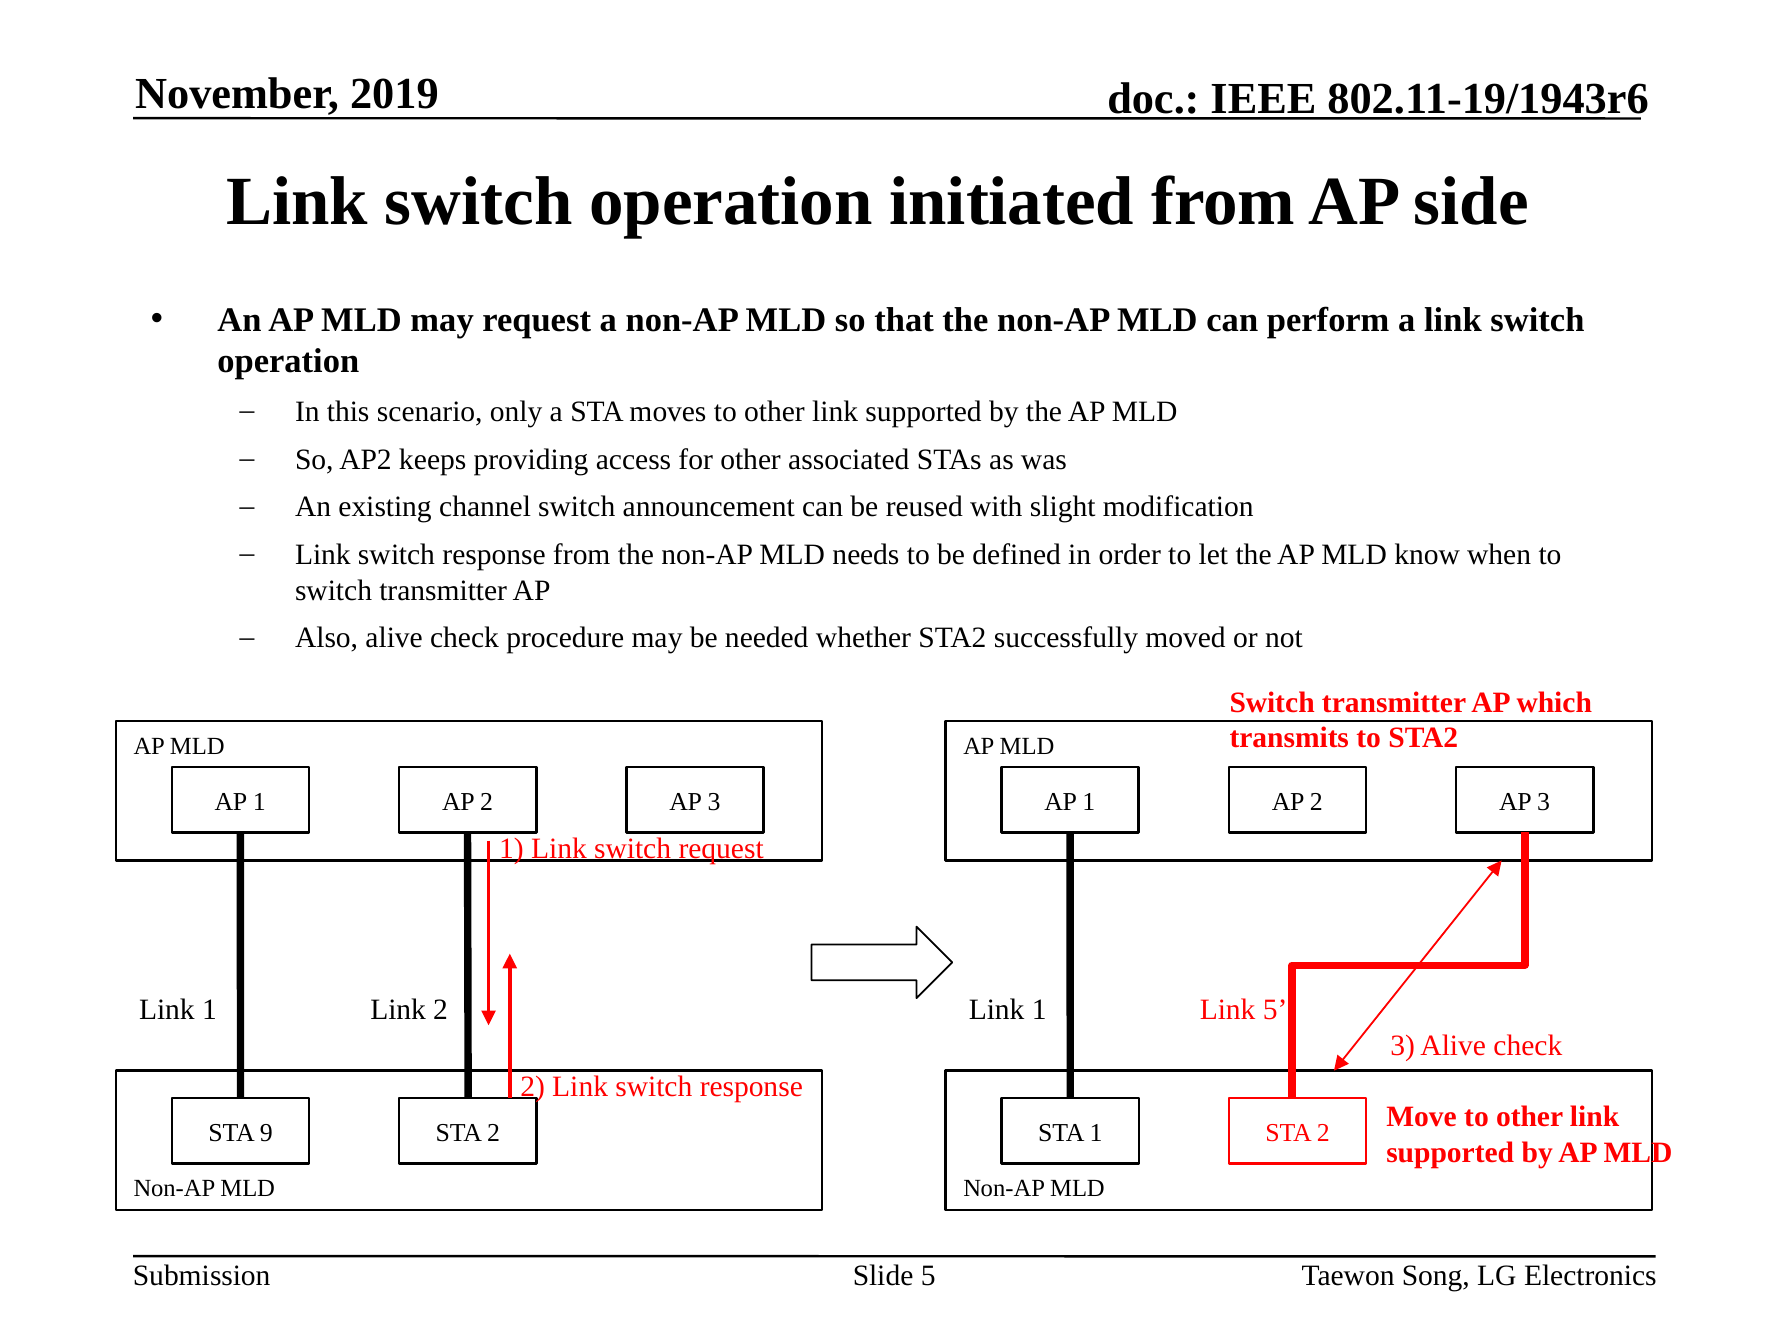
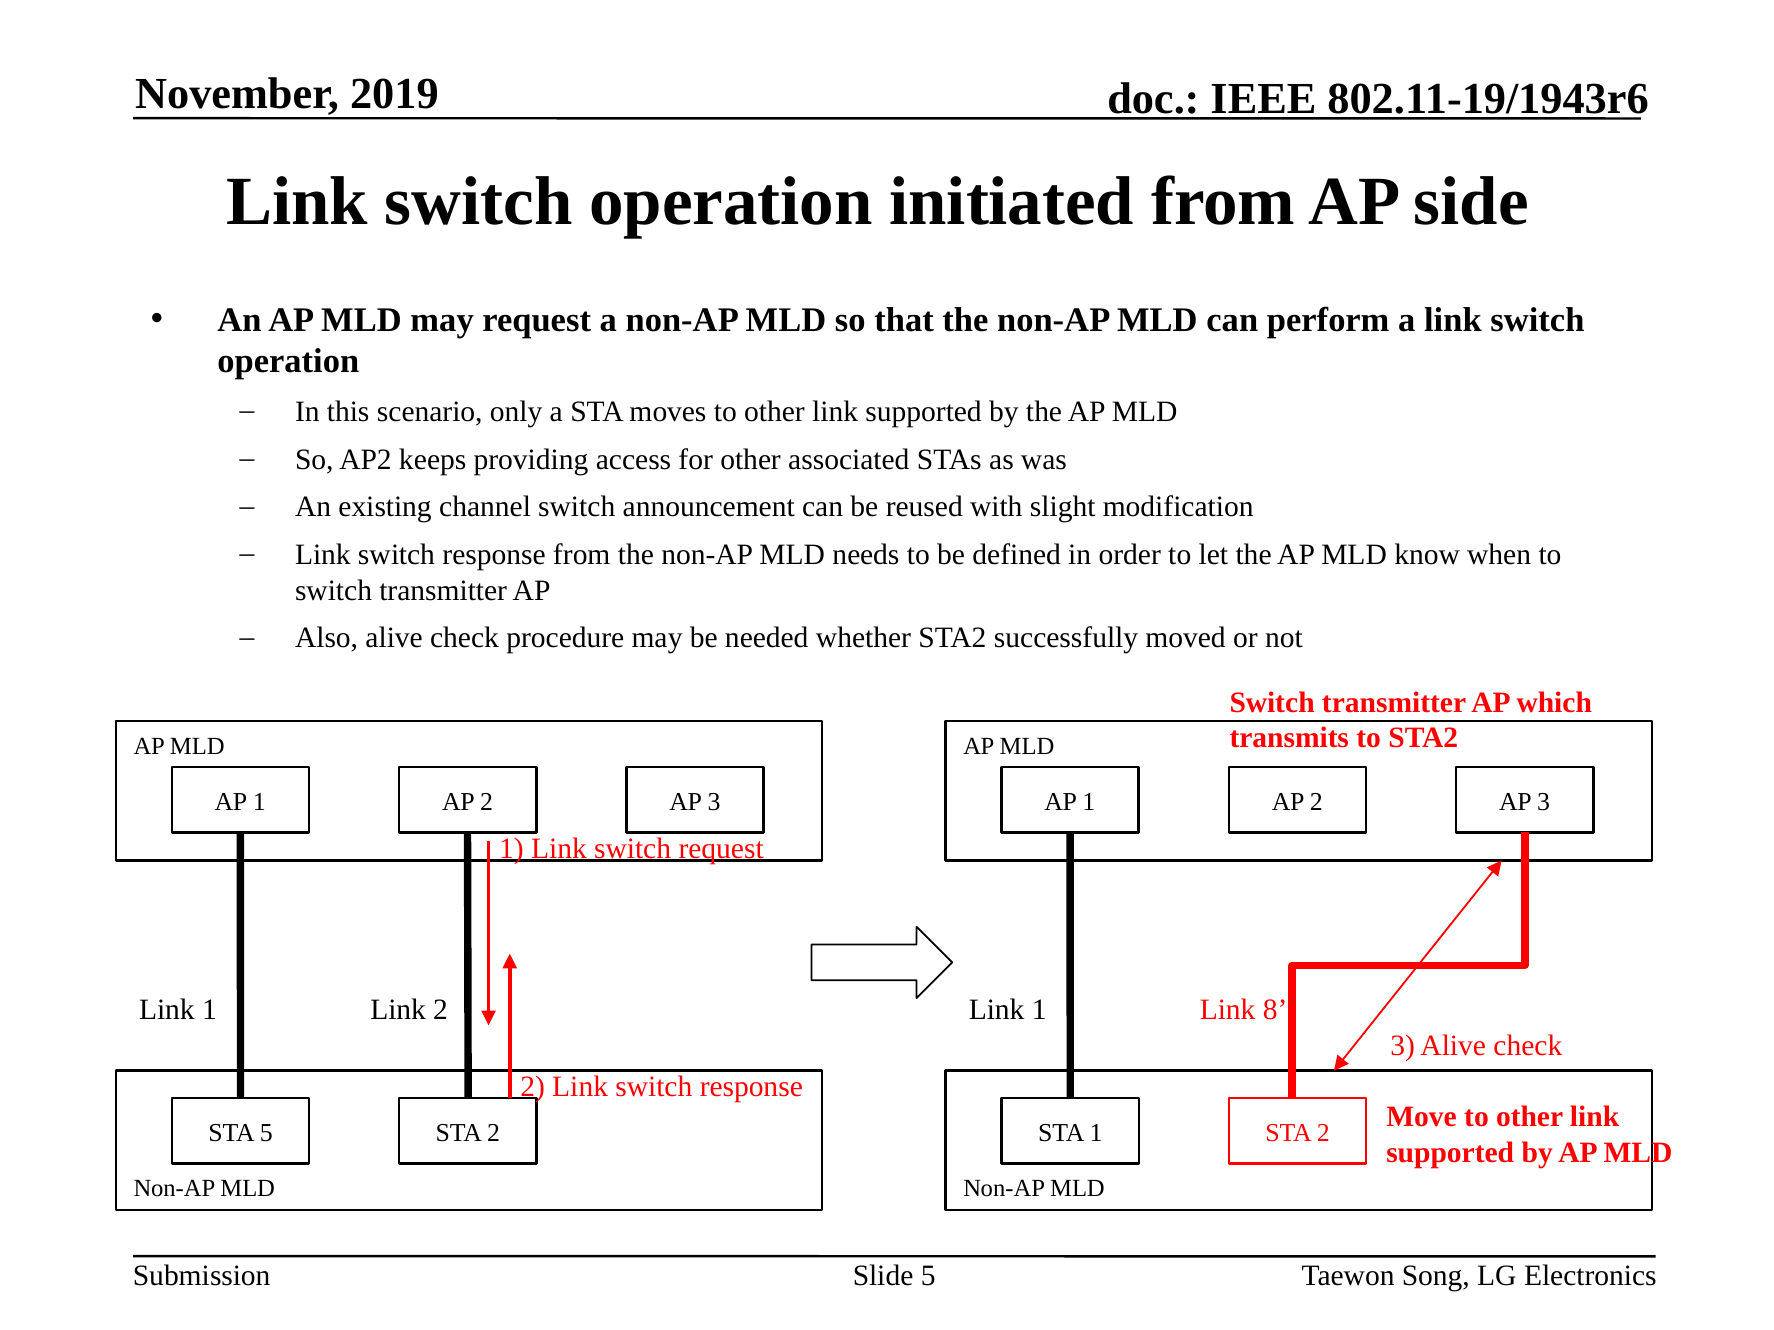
Link 5: 5 -> 8 (1275, 1010)
STA 9: 9 -> 5 (266, 1133)
